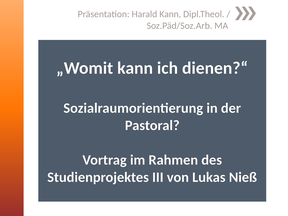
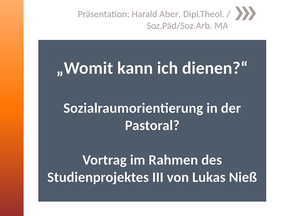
Harald Kann: Kann -> Aber (170, 14)
